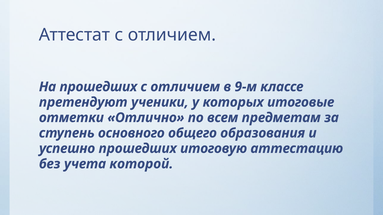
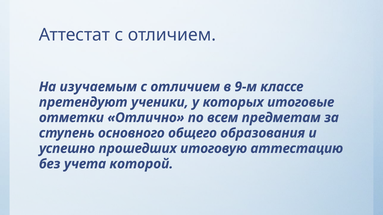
На прошедших: прошедших -> изучаемым (98, 87)
